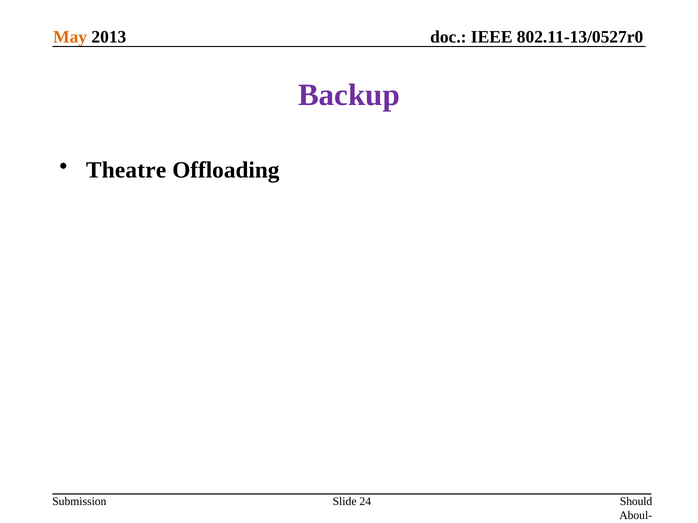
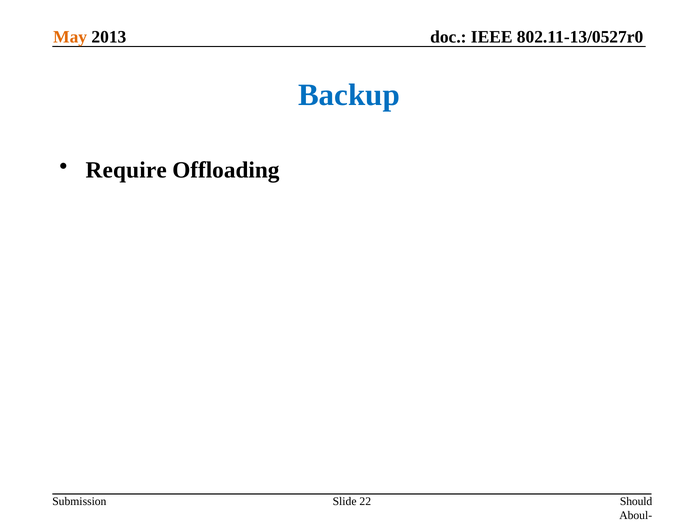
Backup colour: purple -> blue (349, 95)
Theatre: Theatre -> Require (126, 170)
24: 24 -> 22 (365, 502)
